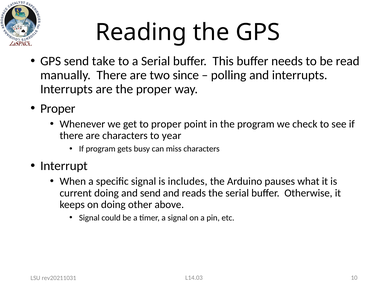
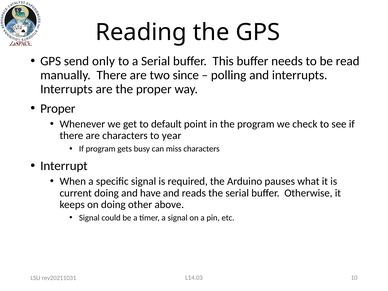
take: take -> only (103, 61)
to proper: proper -> default (166, 124)
includes: includes -> required (188, 181)
and send: send -> have (150, 193)
